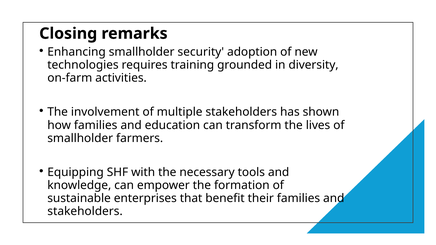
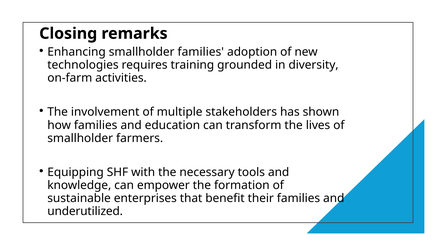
smallholder security: security -> families (201, 52)
stakeholders: stakeholders -> underutilized (85, 212)
